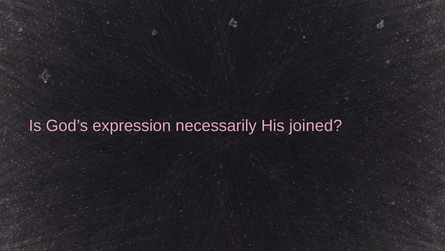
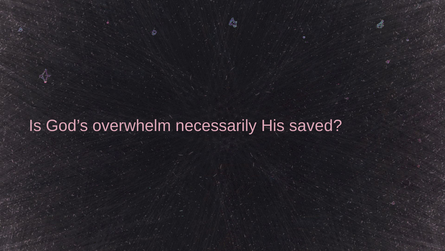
expression: expression -> overwhelm (132, 125)
joined: joined -> saved (316, 125)
